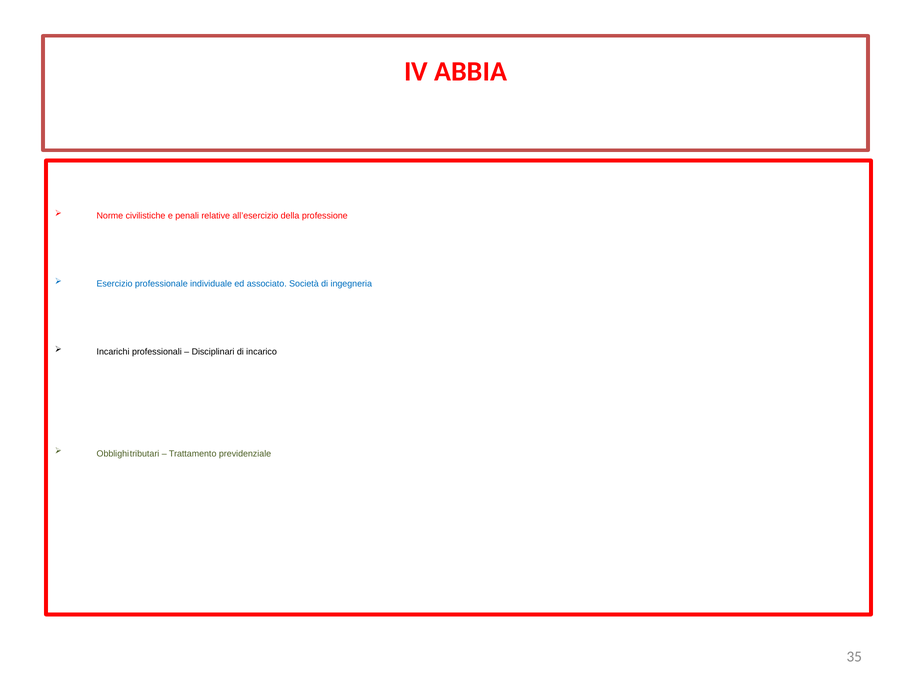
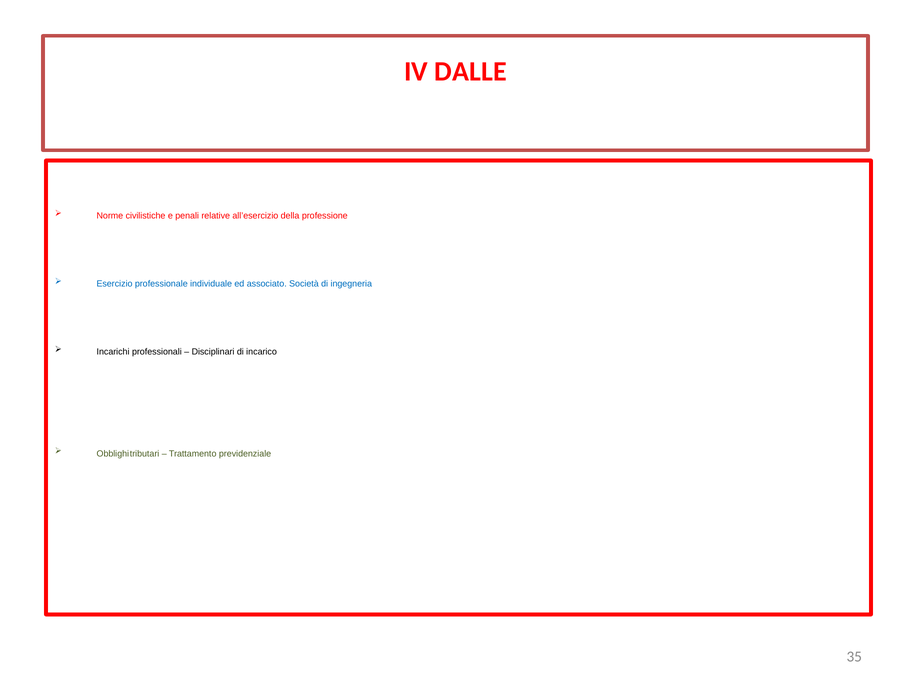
ABBIA: ABBIA -> DALLE (471, 71)
